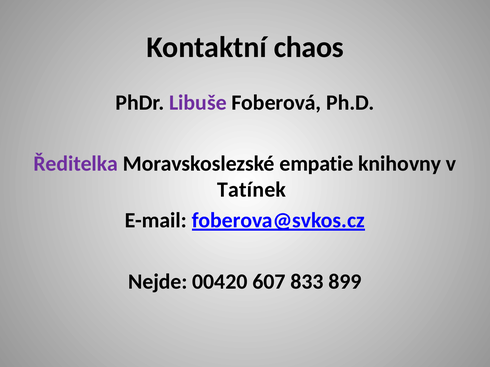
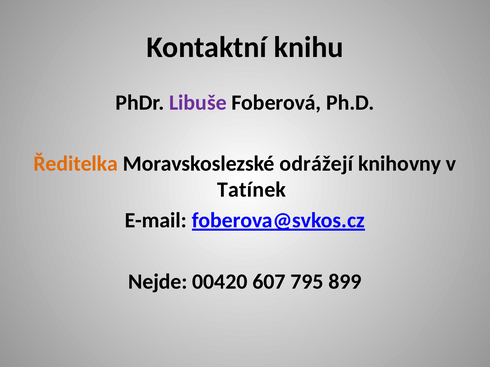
chaos: chaos -> knihu (309, 47)
Ředitelka colour: purple -> orange (76, 164)
empatie: empatie -> odrážejí (316, 164)
833: 833 -> 795 (307, 282)
